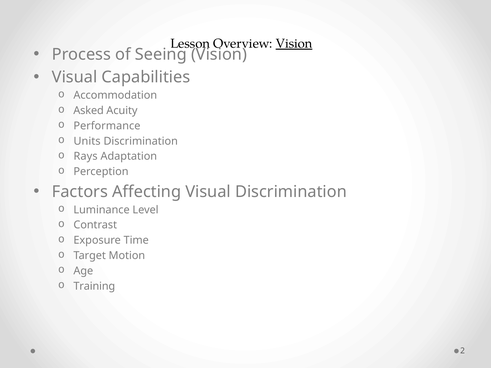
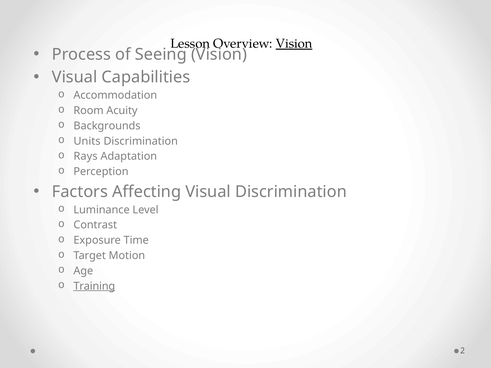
Asked: Asked -> Room (89, 111)
Performance: Performance -> Backgrounds (107, 126)
Training underline: none -> present (94, 286)
